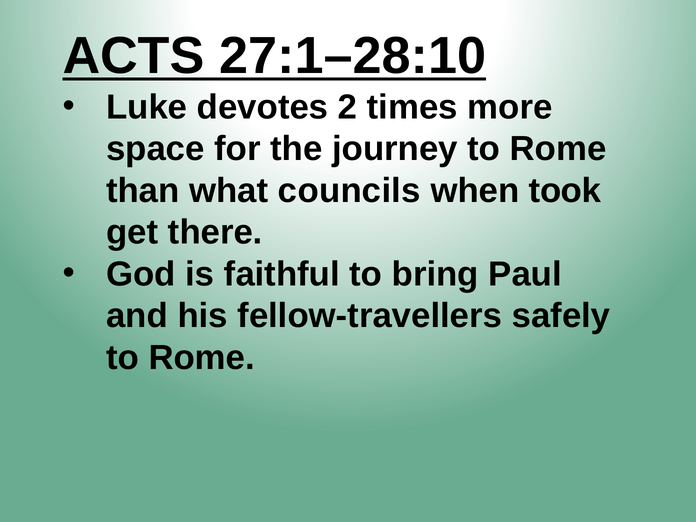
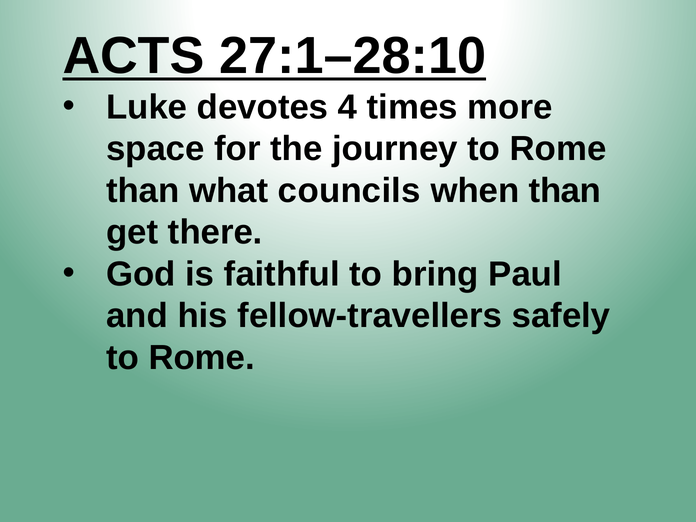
2: 2 -> 4 (348, 107)
when took: took -> than (565, 191)
